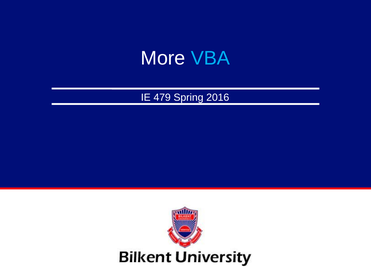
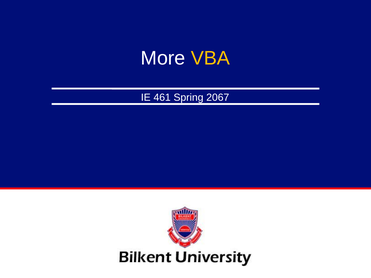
VBA colour: light blue -> yellow (210, 58)
479: 479 -> 461 (162, 98)
2016: 2016 -> 2067 (218, 98)
